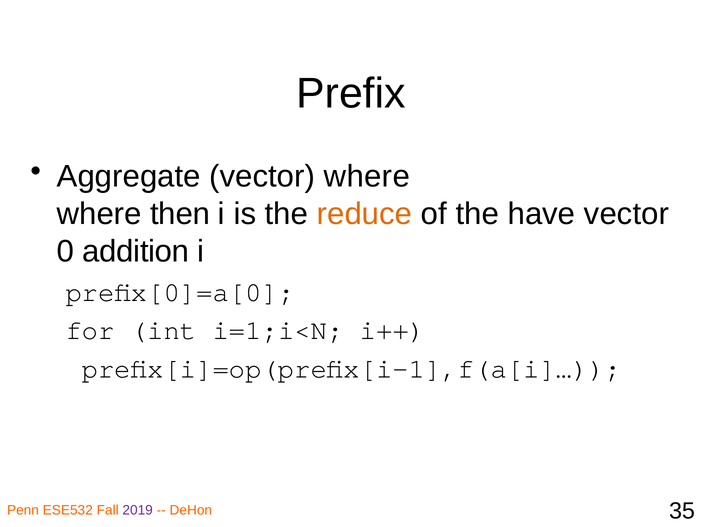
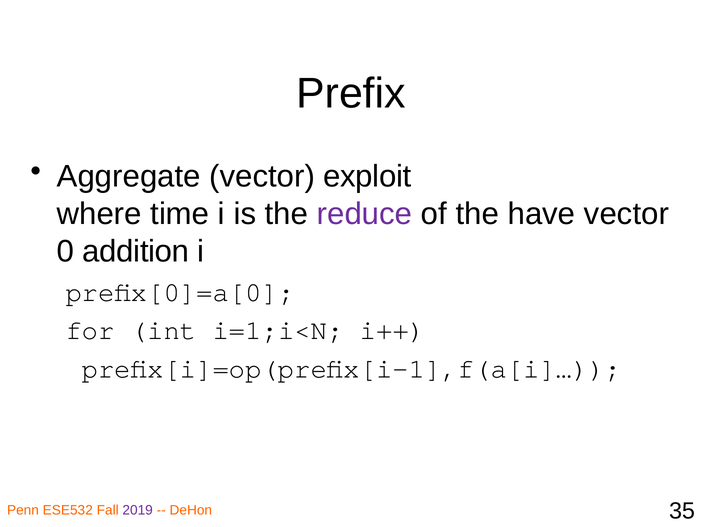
vector where: where -> exploit (367, 177)
then: then -> time (180, 214)
reduce colour: orange -> purple (365, 214)
